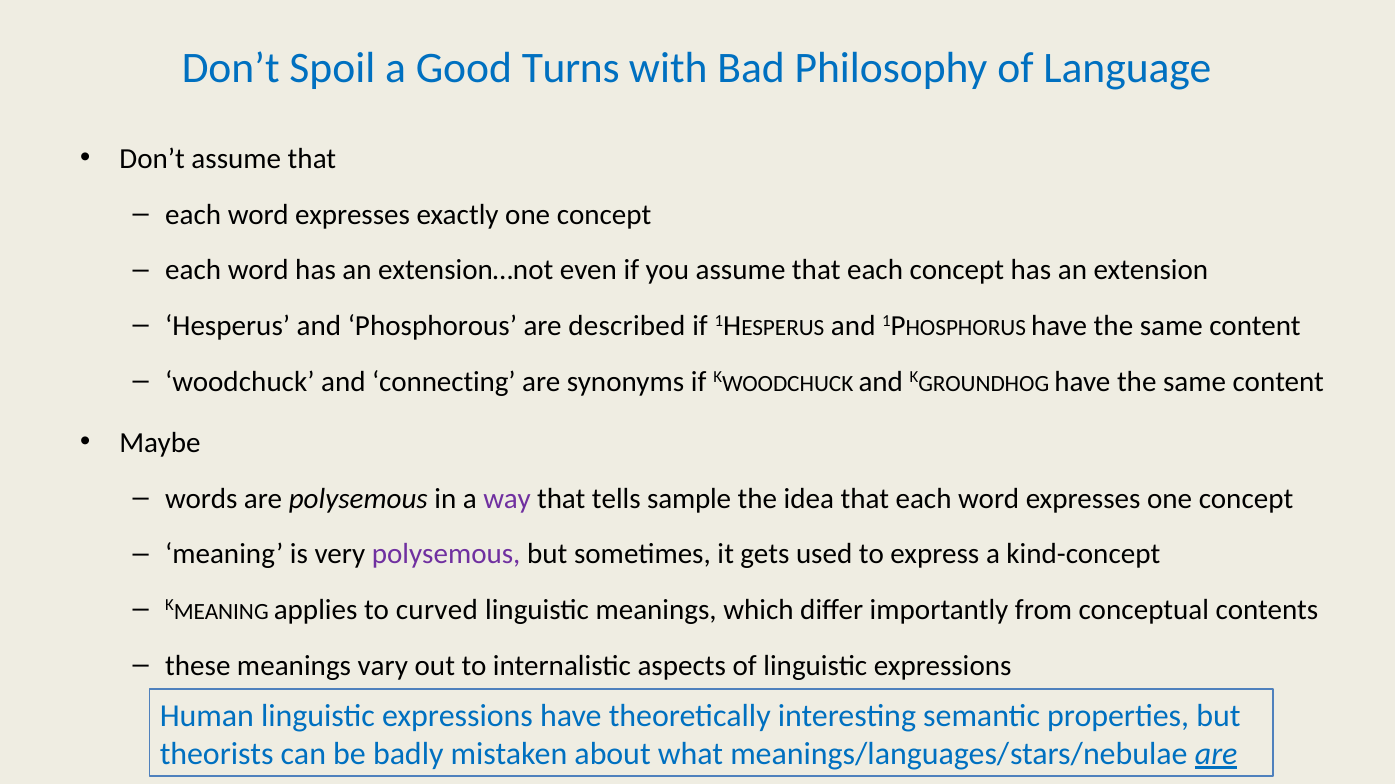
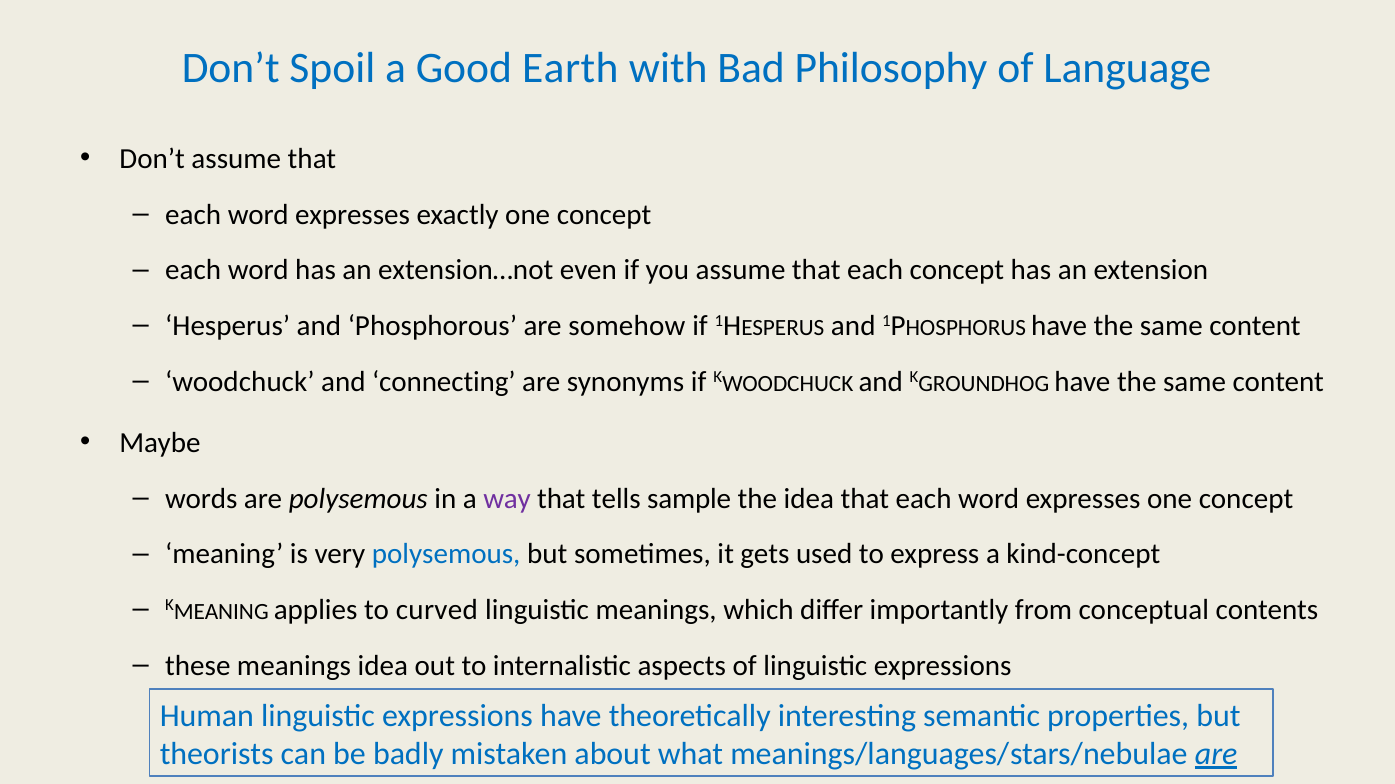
Turns: Turns -> Earth (570, 68)
described: described -> somehow (627, 326)
polysemous colour: purple -> blue (446, 555)
meanings vary: vary -> idea (383, 666)
